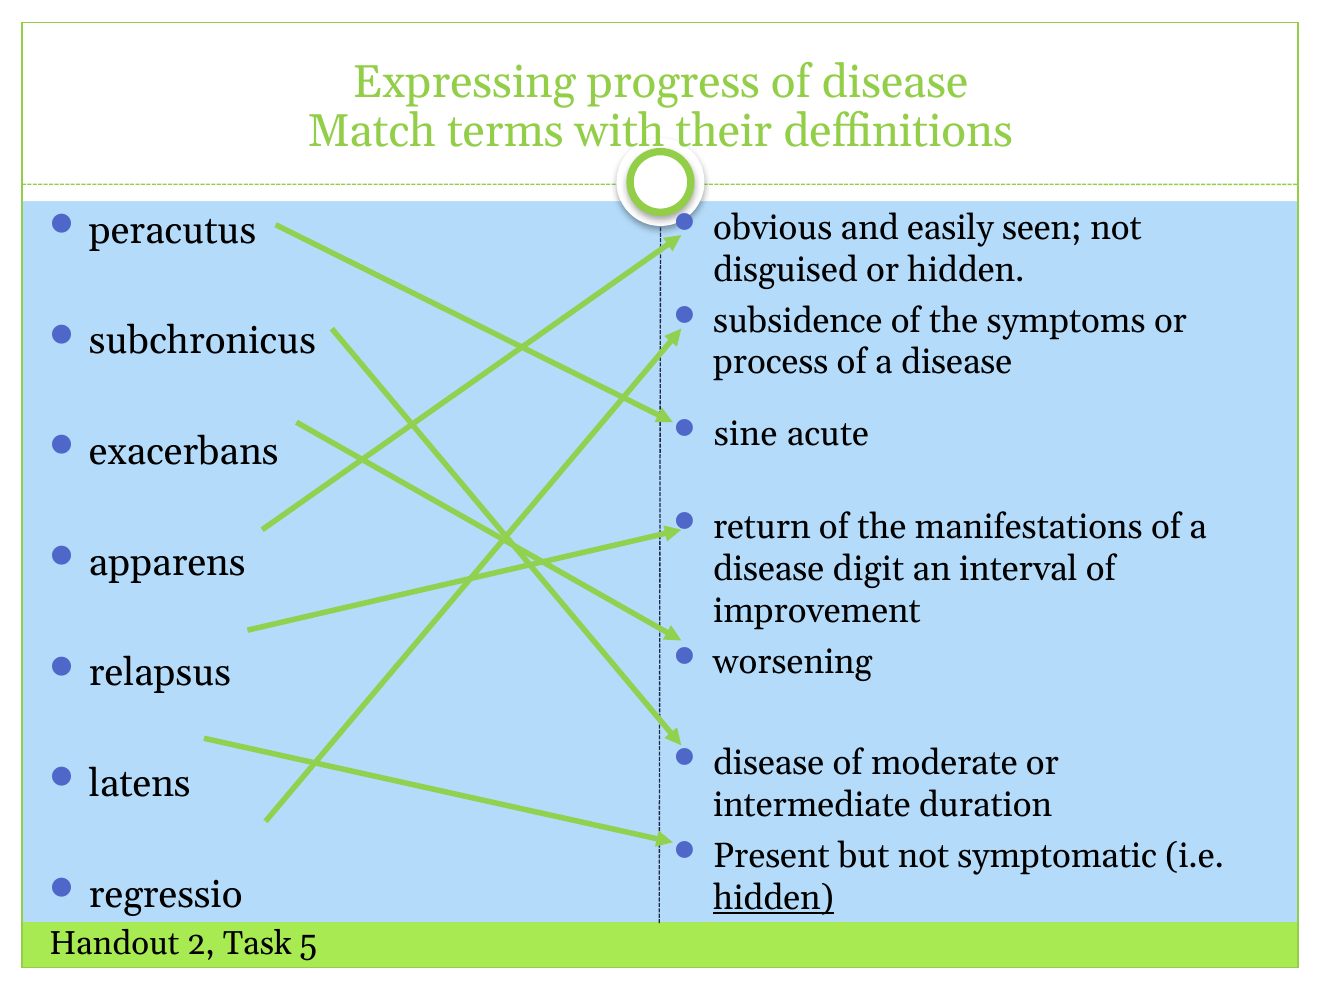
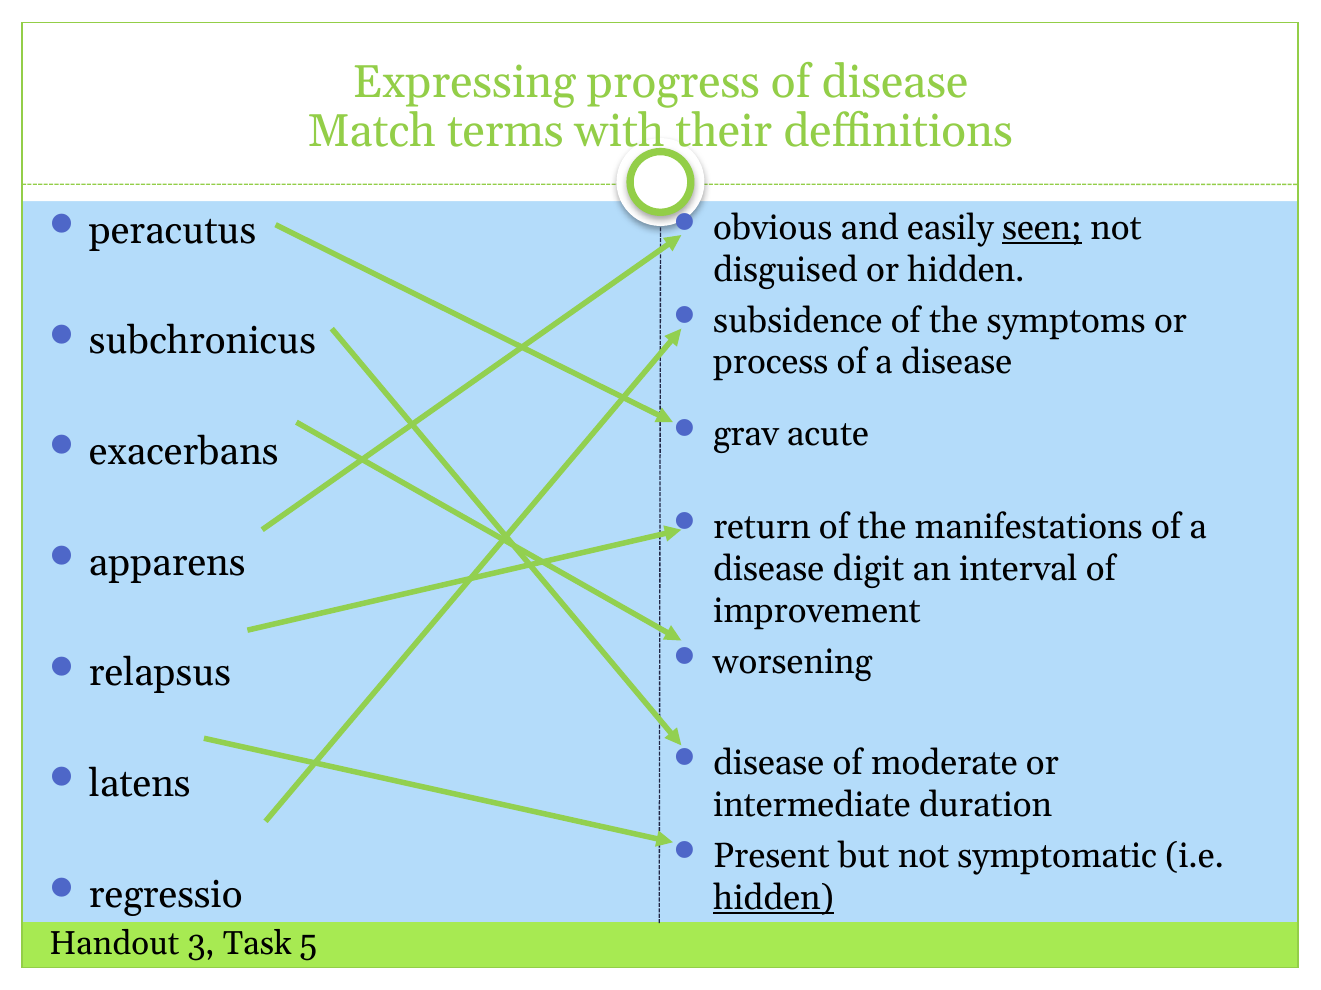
seen underline: none -> present (1042, 228)
sine: sine -> grav (746, 435)
2: 2 -> 3 (201, 945)
